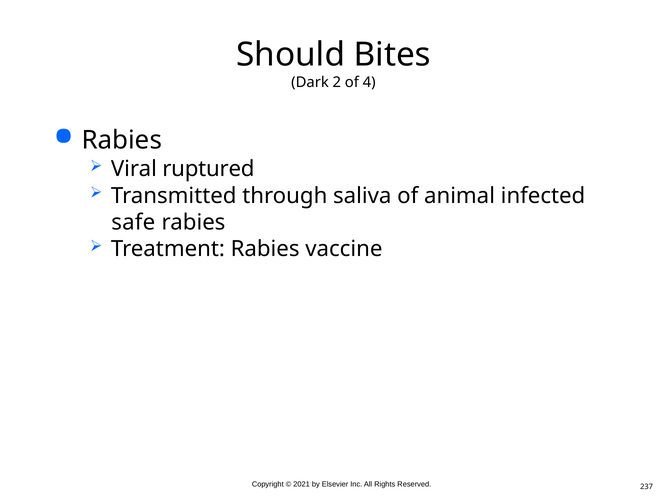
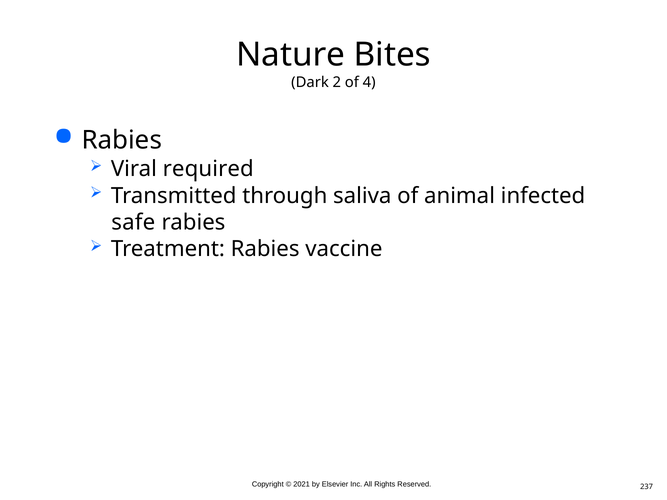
Should: Should -> Nature (291, 55)
ruptured: ruptured -> required (208, 169)
